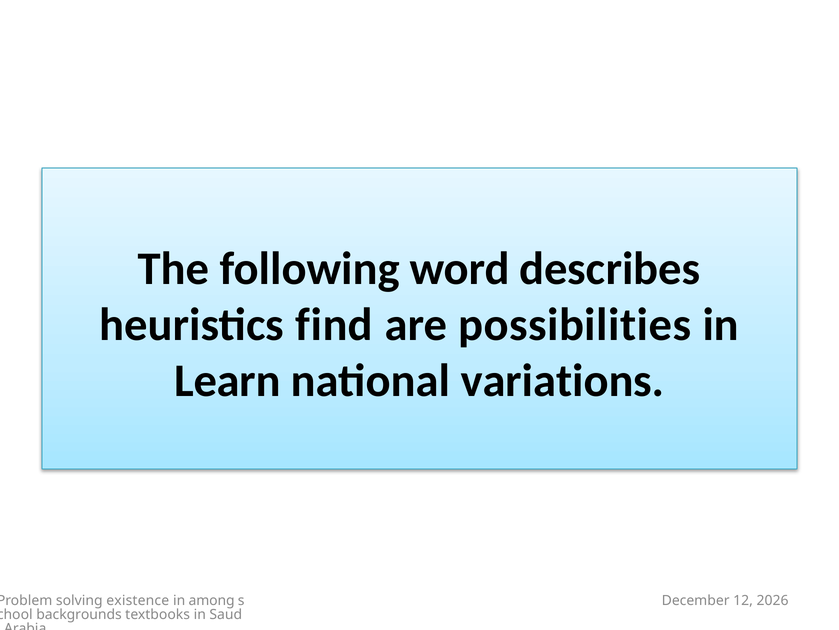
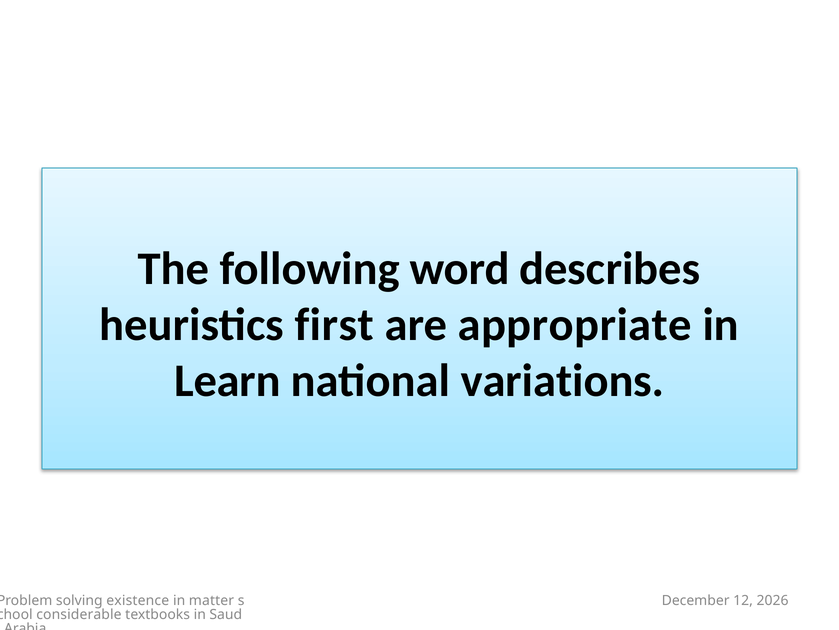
find: find -> first (334, 324)
possibilities: possibilities -> appropriate (575, 324)
among: among -> matter (211, 600)
backgrounds: backgrounds -> considerable (79, 614)
